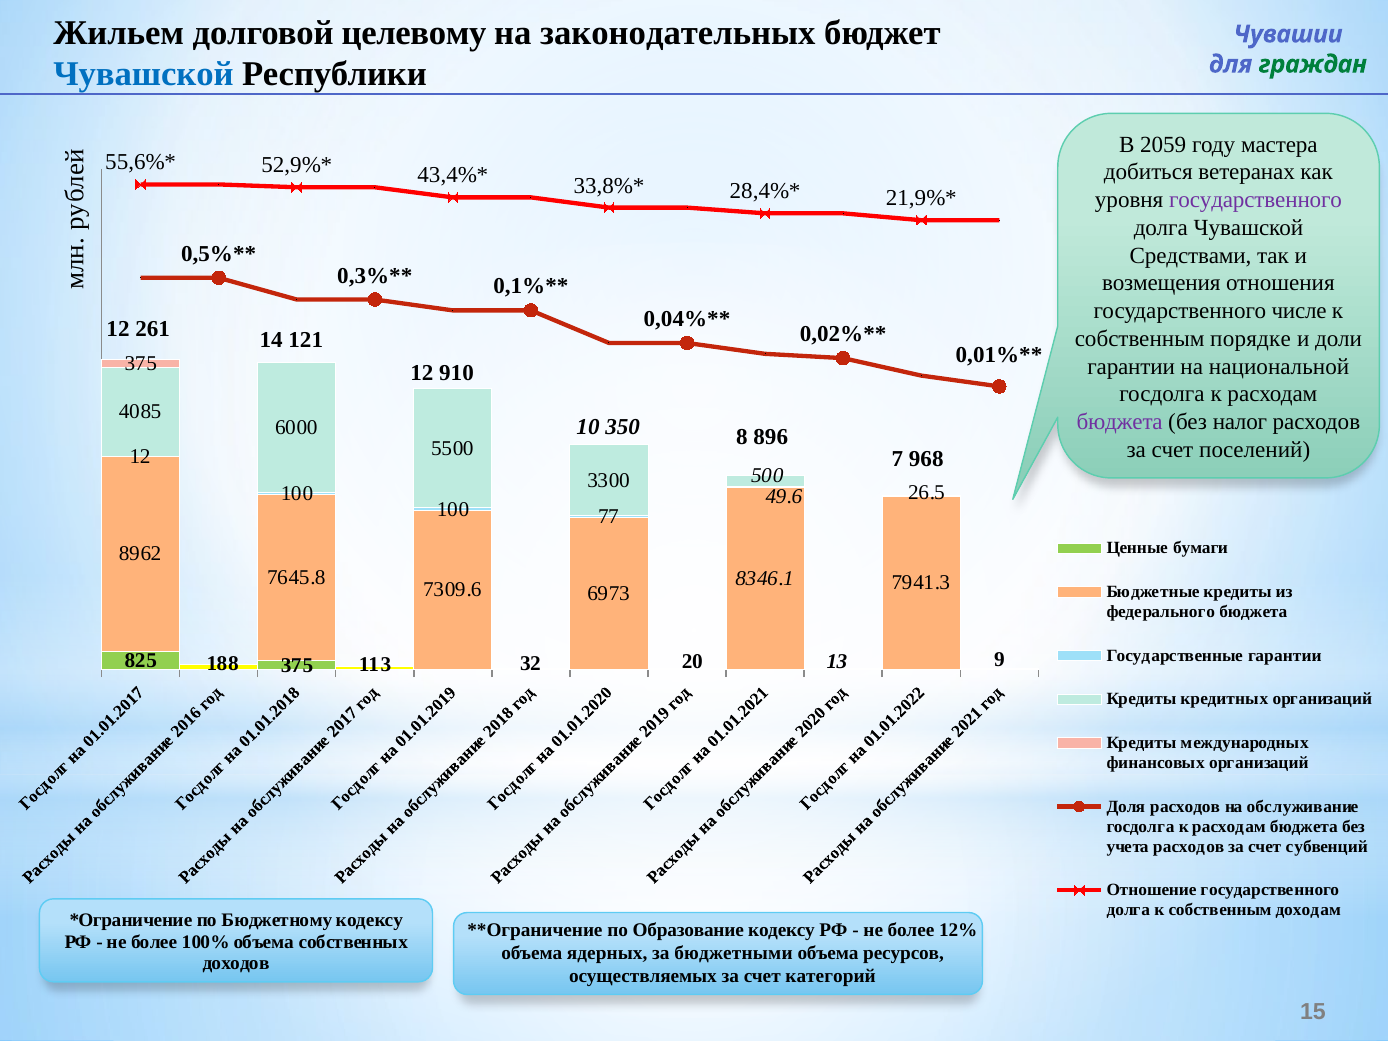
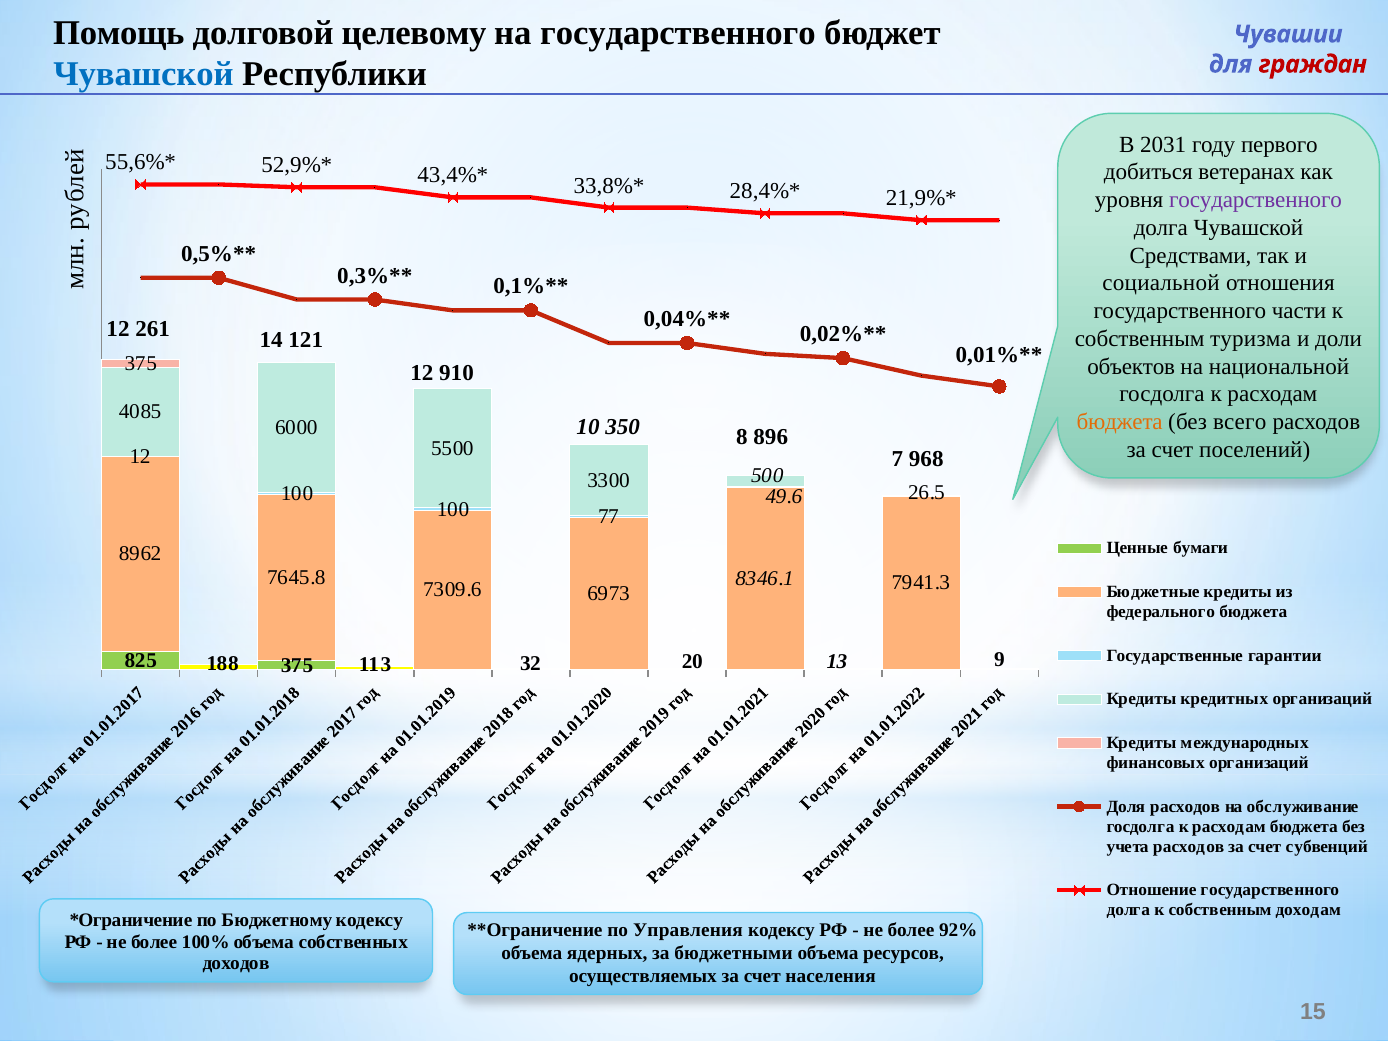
Жильем: Жильем -> Помощь (119, 33)
на законодательных: законодательных -> государственного (678, 33)
граждан colour: green -> red (1313, 64)
2059: 2059 -> 2031 (1163, 145)
мастера: мастера -> первого (1279, 145)
возмещения: возмещения -> социальной (1161, 283)
числе: числе -> части (1299, 311)
порядке: порядке -> туризма (1251, 339)
гарантии: гарантии -> объектов (1131, 367)
бюджета colour: purple -> orange (1120, 422)
налог: налог -> всего (1240, 422)
Образование: Образование -> Управления (688, 930)
12%: 12% -> 92% (958, 930)
категорий: категорий -> населения (831, 977)
